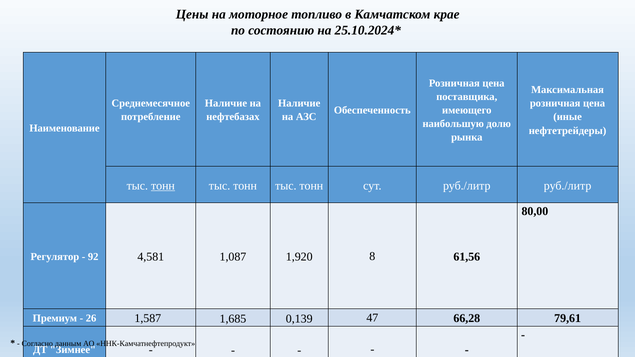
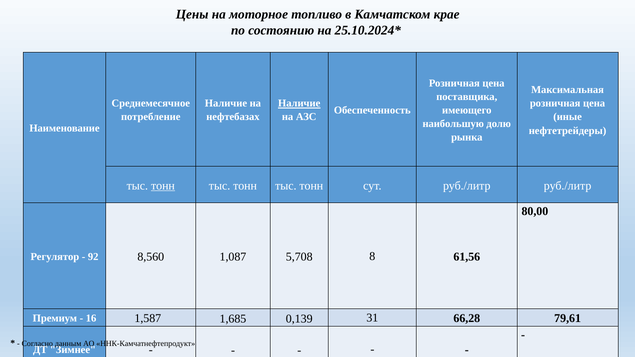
Наличие underline: none -> present (299, 104)
4,581: 4,581 -> 8,560 (151, 257)
1,920: 1,920 -> 5,708 (299, 257)
26: 26 -> 16 (91, 319)
47: 47 -> 31 (372, 318)
